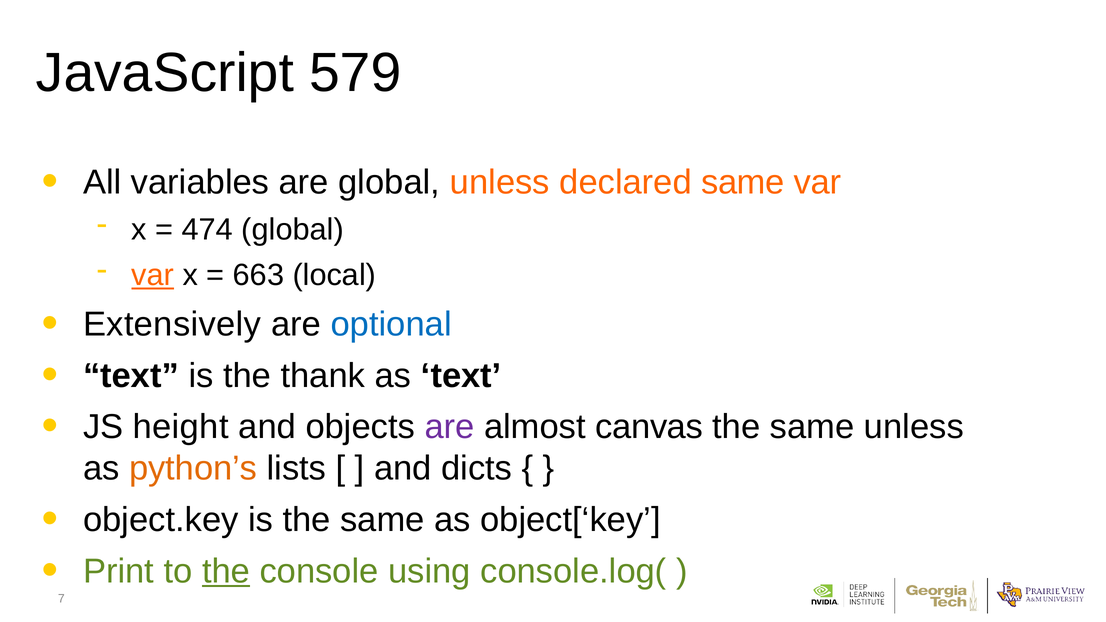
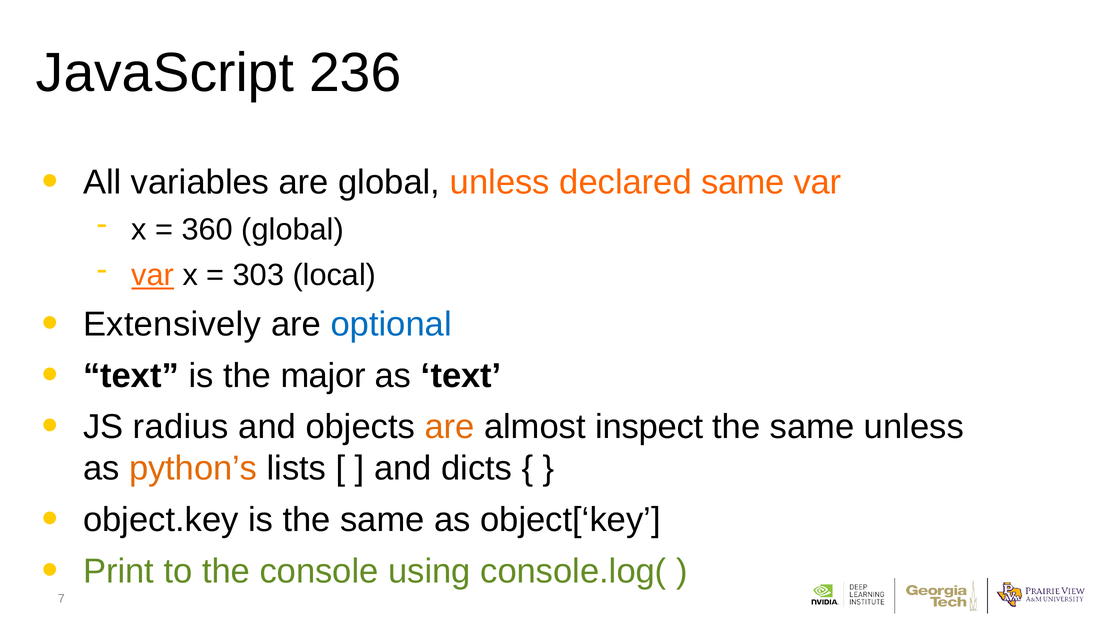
579: 579 -> 236 (355, 73)
474: 474 -> 360 (207, 230)
663: 663 -> 303 (258, 275)
thank: thank -> major (323, 376)
height: height -> radius (181, 427)
are colour: purple -> orange (450, 427)
canvas: canvas -> inspect (649, 427)
the underline: present -> none (226, 571)
